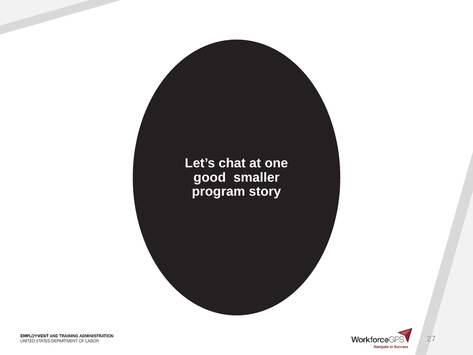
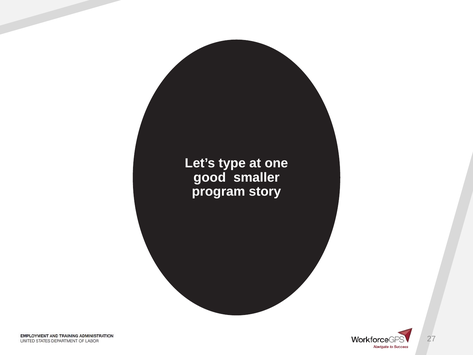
chat: chat -> type (232, 163)
